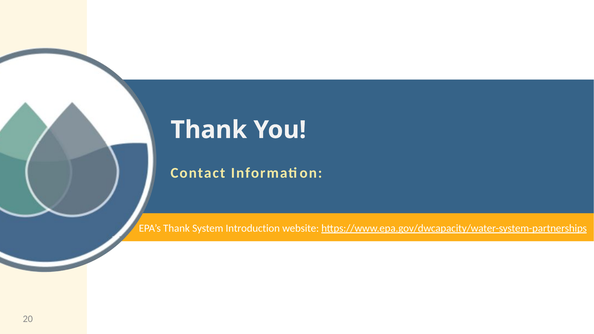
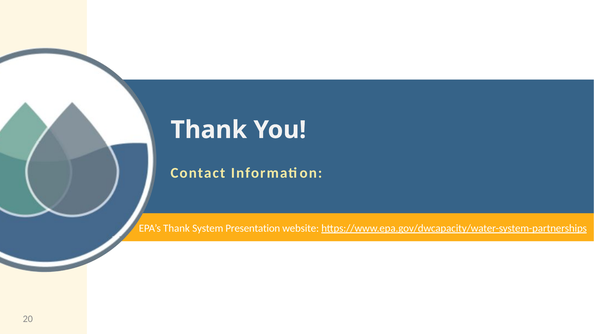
Introduction: Introduction -> Presentation (253, 228)
